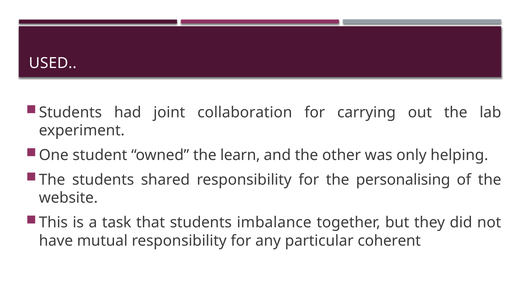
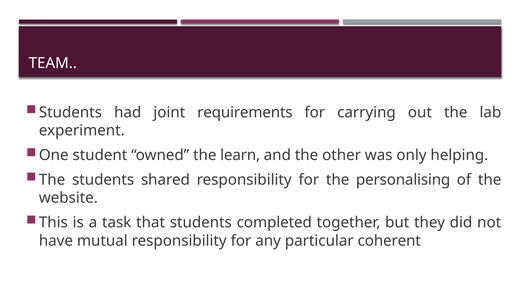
USED: USED -> TEAM (53, 63)
collaboration: collaboration -> requirements (245, 112)
imbalance: imbalance -> completed (274, 222)
